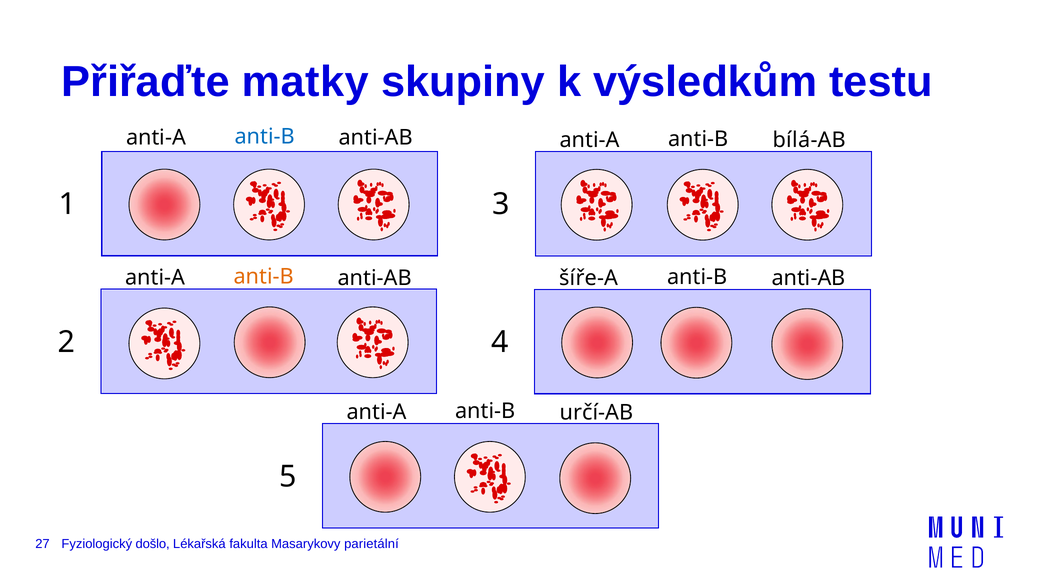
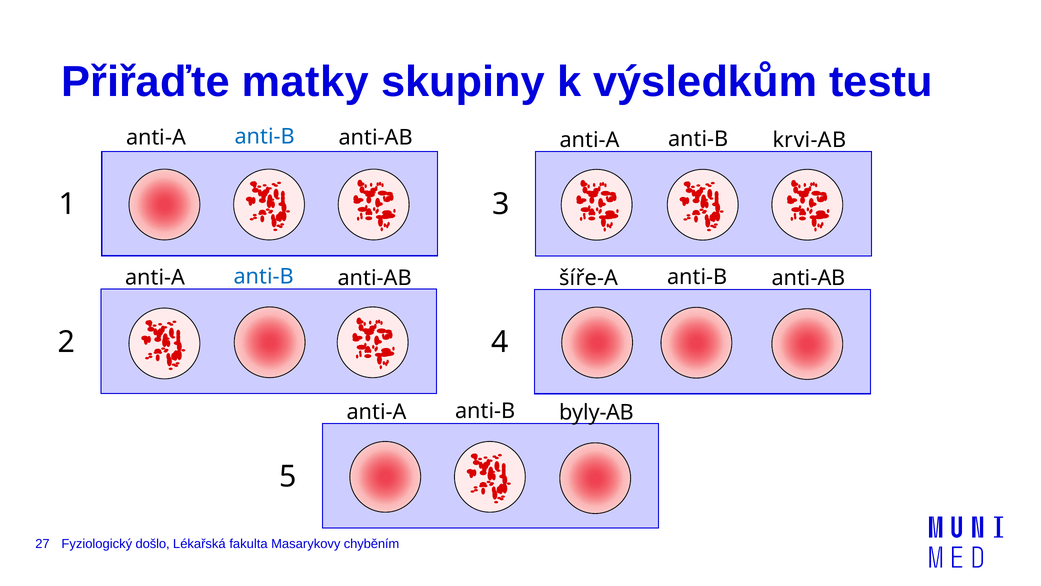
bílá-AB: bílá-AB -> krvi-AB (809, 140)
anti-B colour: orange -> blue (264, 277)
určí-AB: určí-AB -> byly-AB (597, 412)
parietální: parietální -> chyběním (372, 543)
